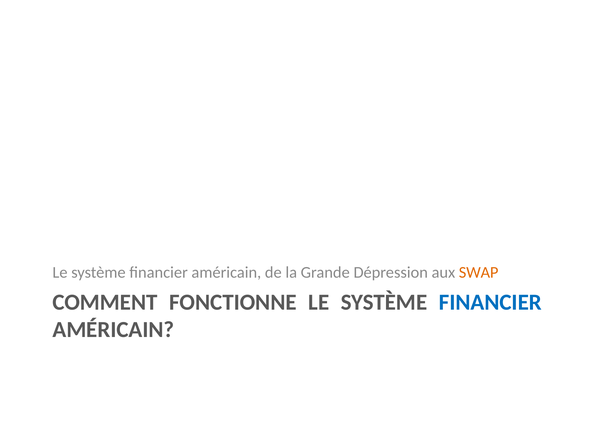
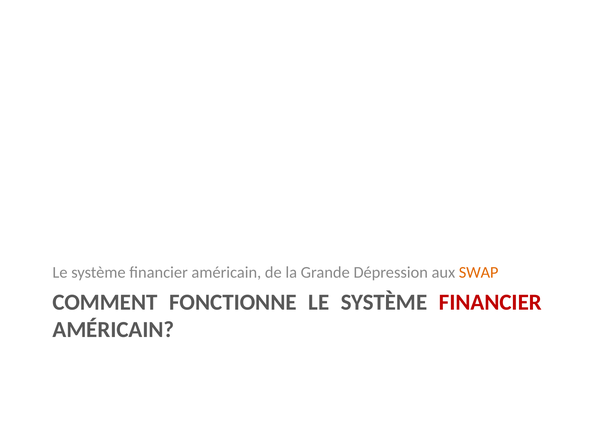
FINANCIER colour: blue -> red (490, 303)
